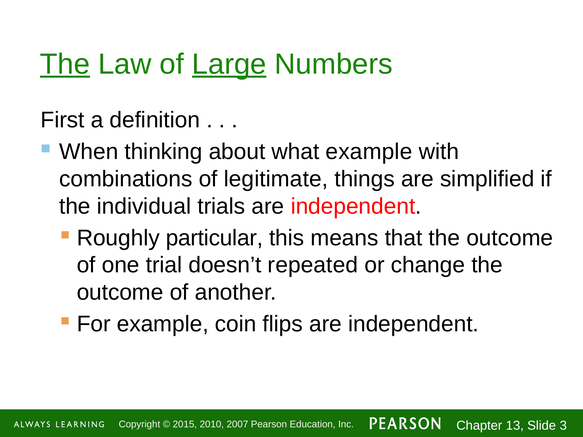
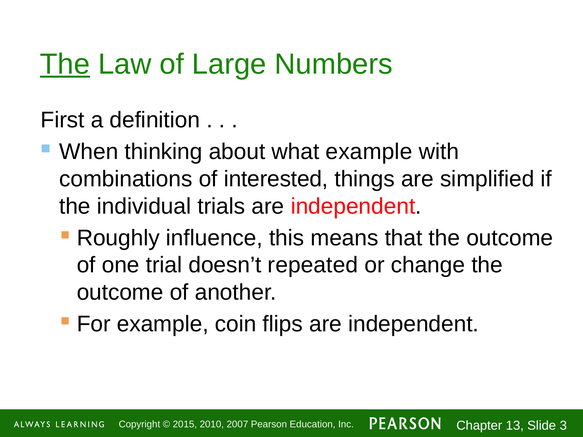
Large underline: present -> none (229, 64)
legitimate: legitimate -> interested (276, 179)
particular: particular -> influence (214, 238)
